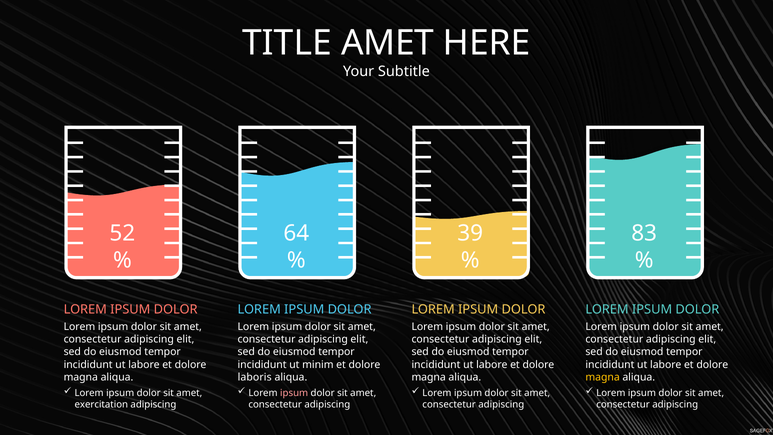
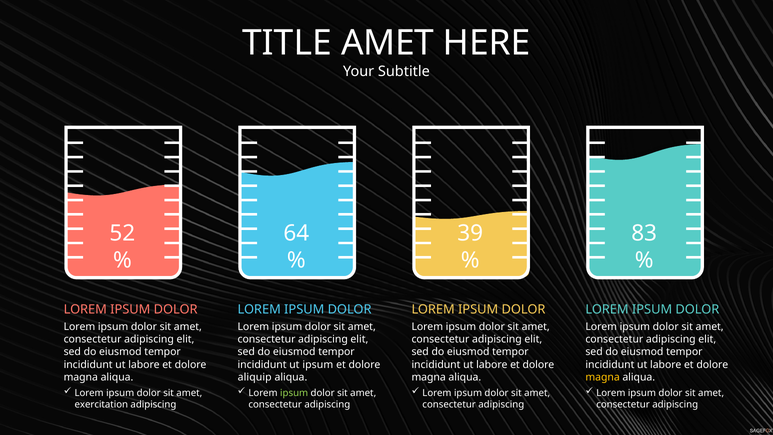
ut minim: minim -> ipsum (318, 364)
laboris: laboris -> aliquip (255, 377)
ipsum colour: pink -> light green (294, 393)
